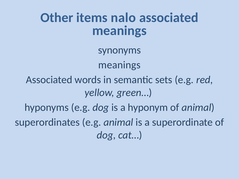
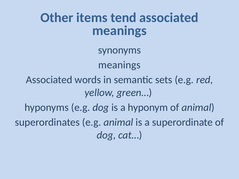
nalo: nalo -> tend (123, 18)
